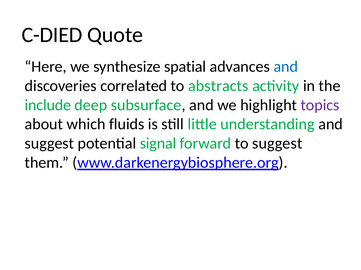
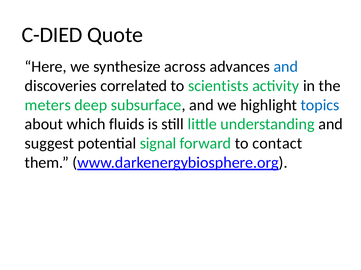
spatial: spatial -> across (185, 67)
abstracts: abstracts -> scientists (218, 86)
include: include -> meters (48, 105)
topics colour: purple -> blue (320, 105)
to suggest: suggest -> contact (277, 144)
